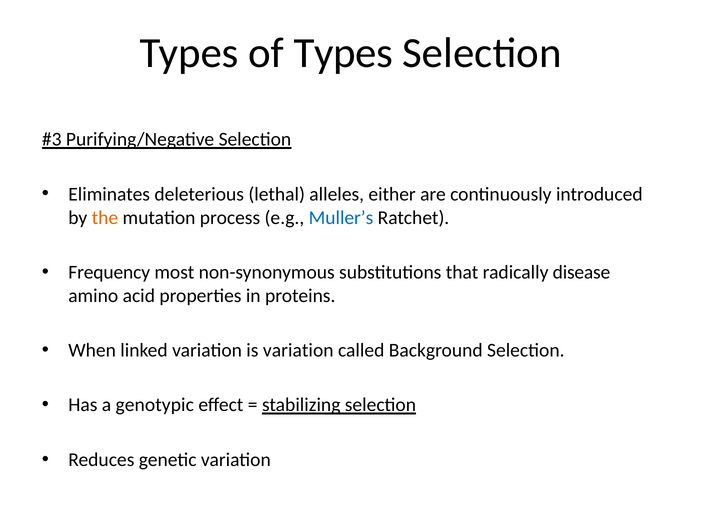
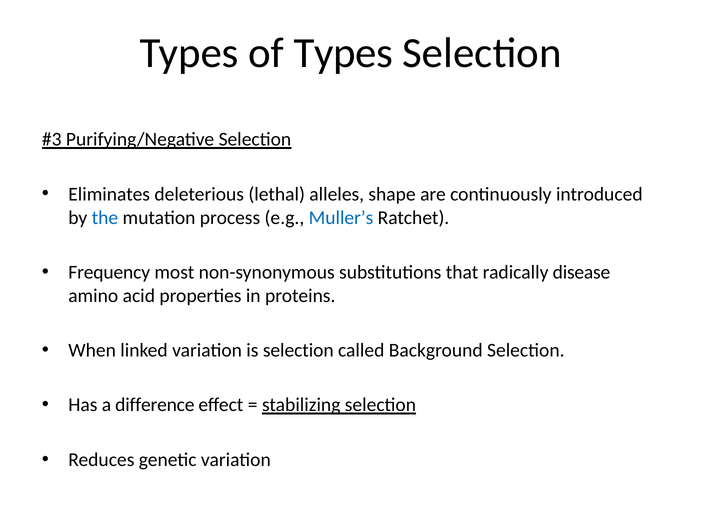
either: either -> shape (392, 194)
the colour: orange -> blue (105, 217)
is variation: variation -> selection (298, 350)
genotypic: genotypic -> difference (155, 405)
